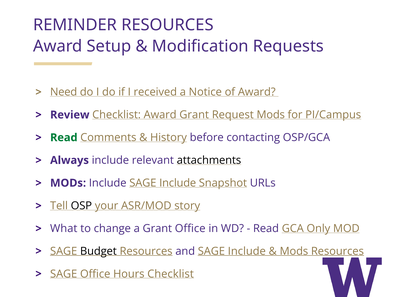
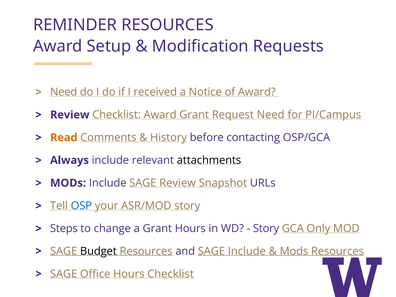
Request Mods: Mods -> Need (271, 115)
Read colour: green -> orange (64, 138)
Include SAGE Include: Include -> Review (178, 183)
OSP colour: black -> blue (81, 206)
What: What -> Steps (64, 228)
Grant Office: Office -> Hours (190, 228)
Read: Read -> Story (266, 228)
